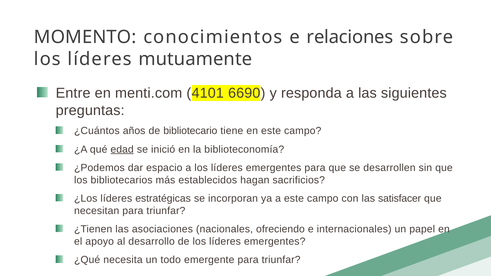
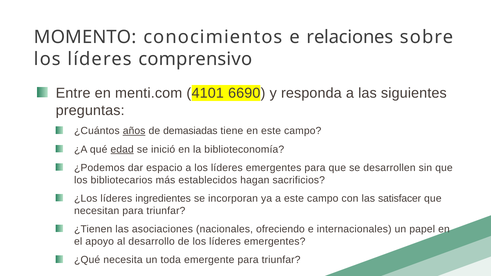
mutuamente: mutuamente -> comprensivo (195, 59)
años underline: none -> present (134, 131)
bibliotecario: bibliotecario -> demasiadas (190, 131)
estratégicas: estratégicas -> ingredientes (163, 199)
todo: todo -> toda (171, 260)
